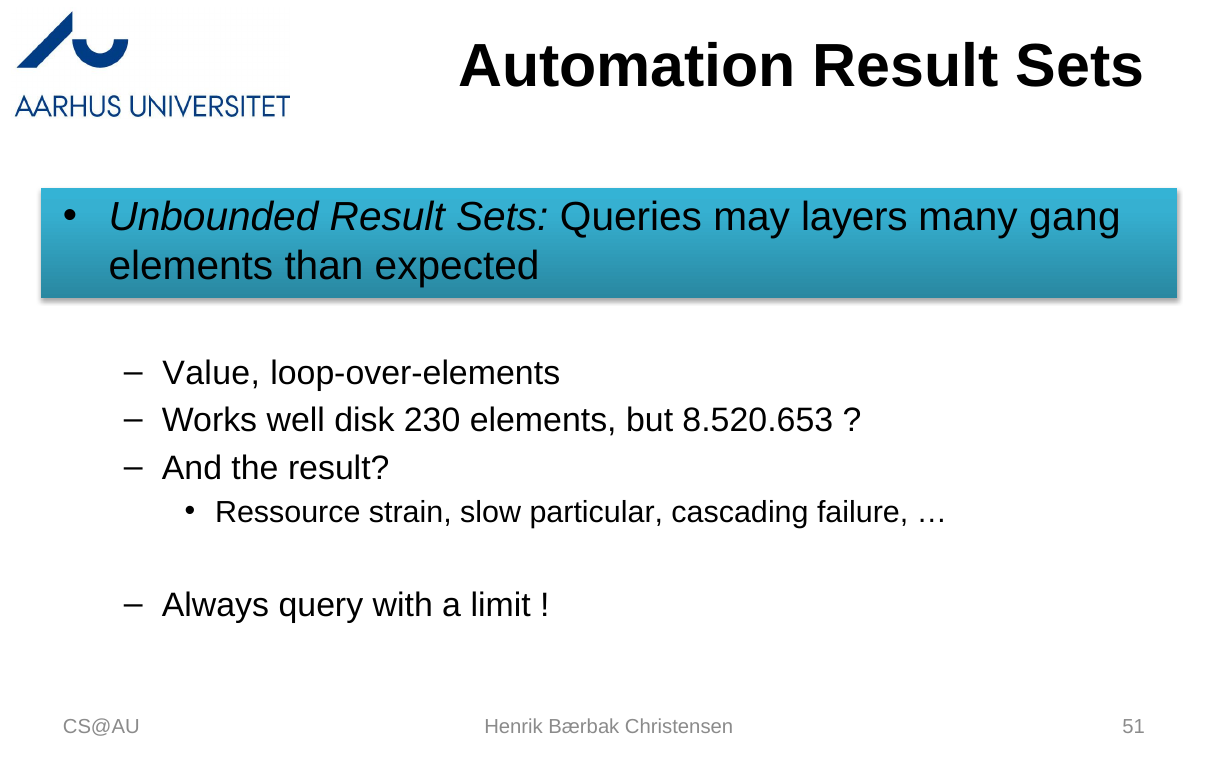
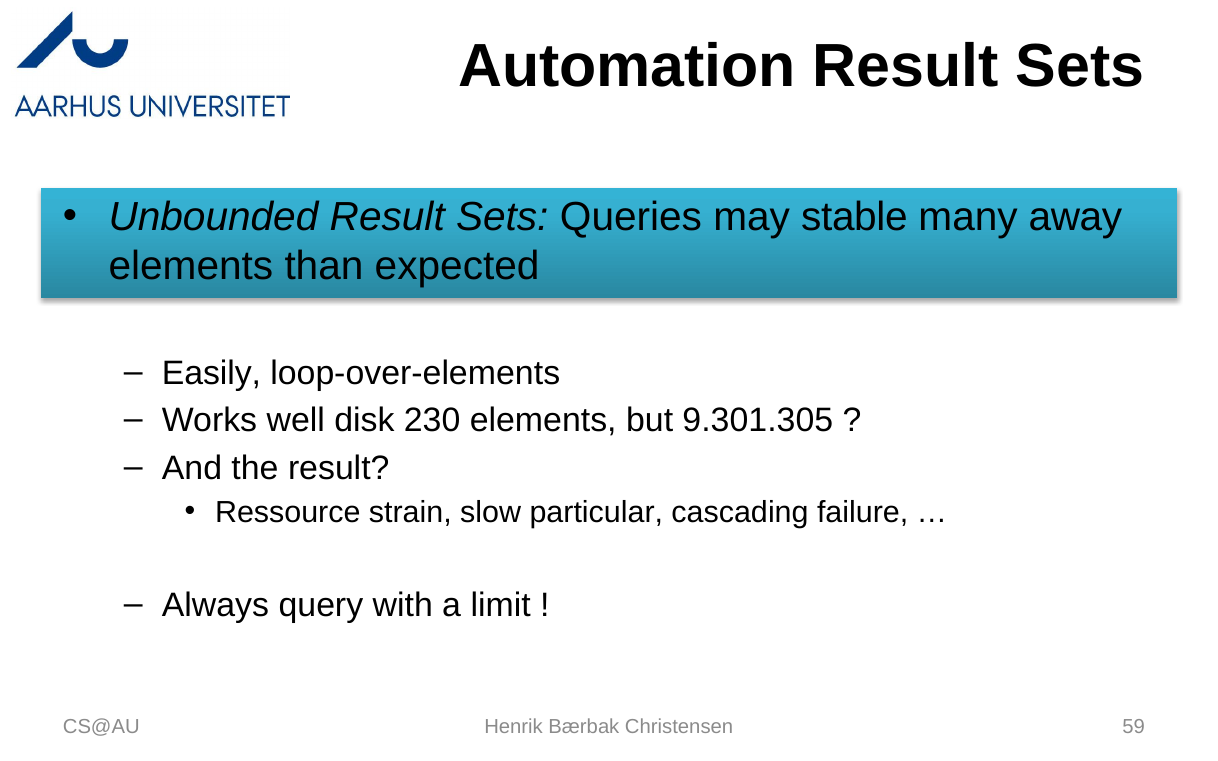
layers: layers -> stable (854, 217)
gang: gang -> away (1075, 217)
Value: Value -> Easily (211, 374)
8.520.653: 8.520.653 -> 9.301.305 (758, 421)
51: 51 -> 59 (1134, 727)
